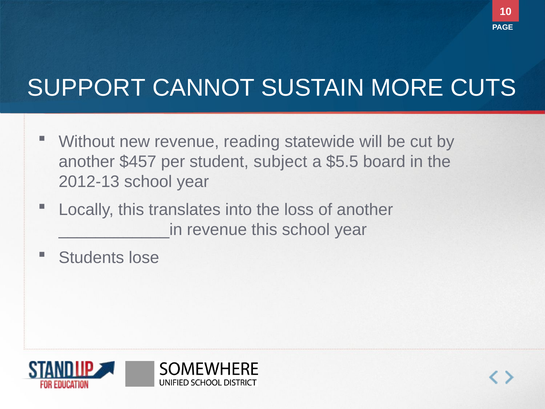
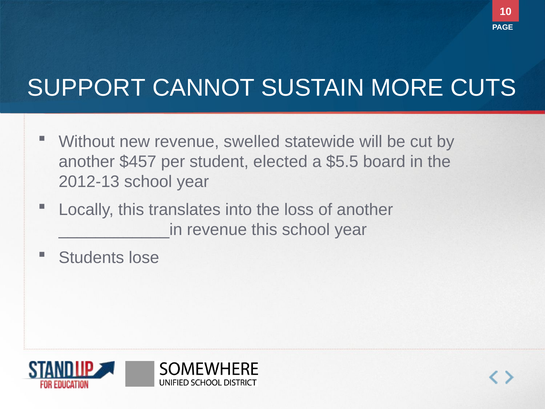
reading: reading -> swelled (252, 142)
subject: subject -> elected (280, 161)
